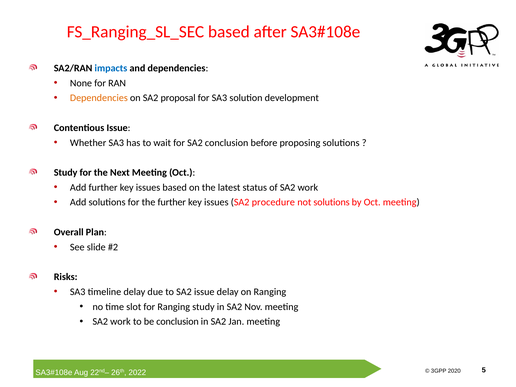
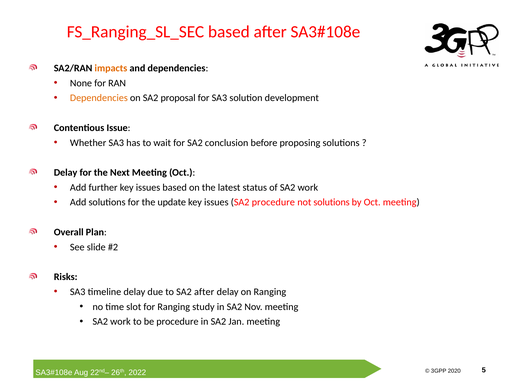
impacts colour: blue -> orange (111, 68)
Study: Study -> Delay (66, 173)
the further: further -> update (172, 202)
SA2 issue: issue -> after (204, 292)
be conclusion: conclusion -> procedure (177, 322)
